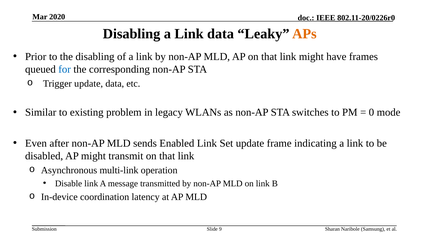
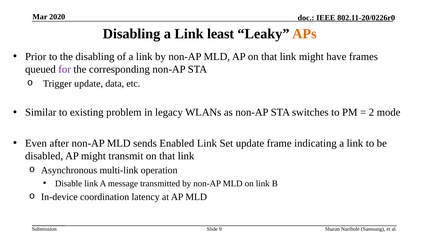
Link data: data -> least (221, 34)
for colour: blue -> purple (65, 69)
0: 0 -> 2 (371, 112)
